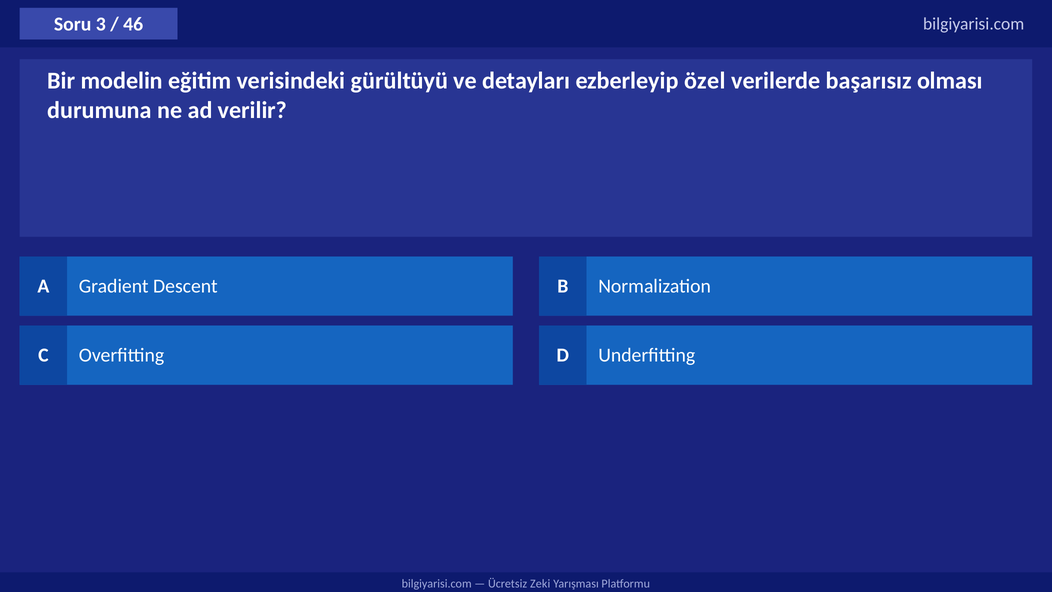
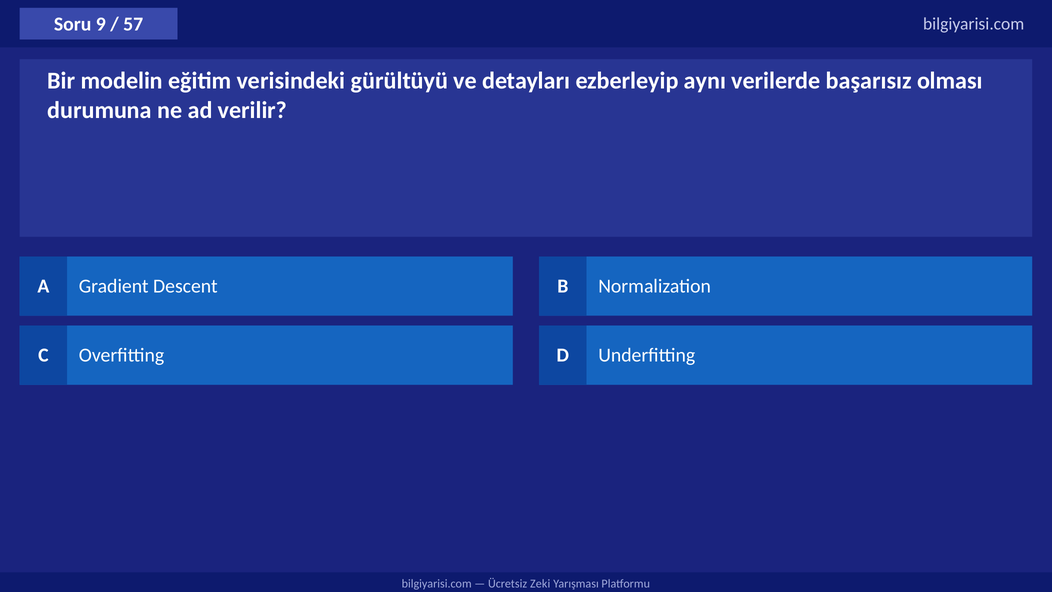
3: 3 -> 9 (101, 24)
46: 46 -> 57 (133, 24)
özel: özel -> aynı (705, 81)
